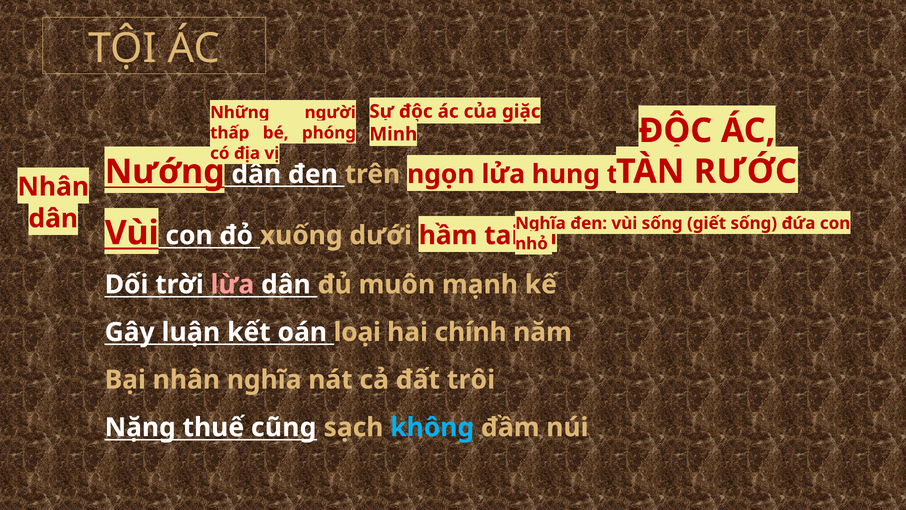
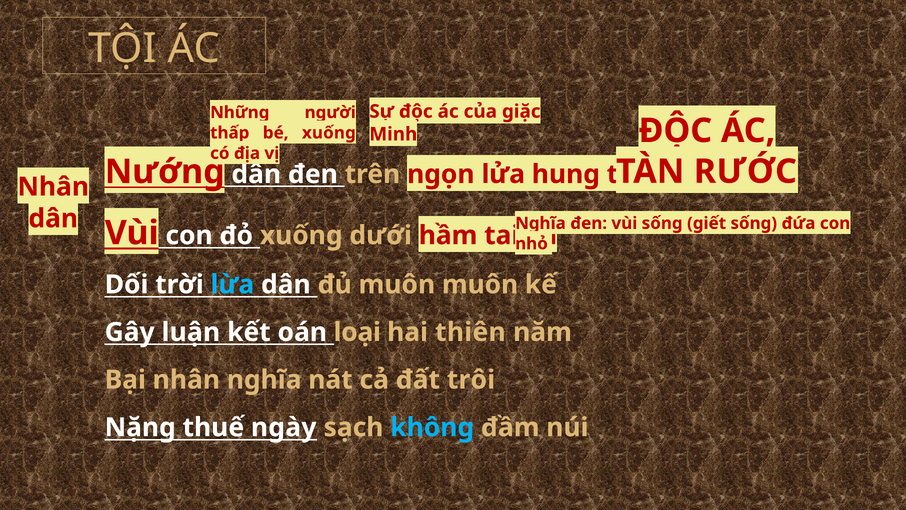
phóng: phóng -> xuống (329, 133)
lừa colour: pink -> light blue (232, 284)
muôn mạnh: mạnh -> muôn (480, 284)
chính: chính -> thiên (470, 332)
cũng: cũng -> ngày (284, 427)
